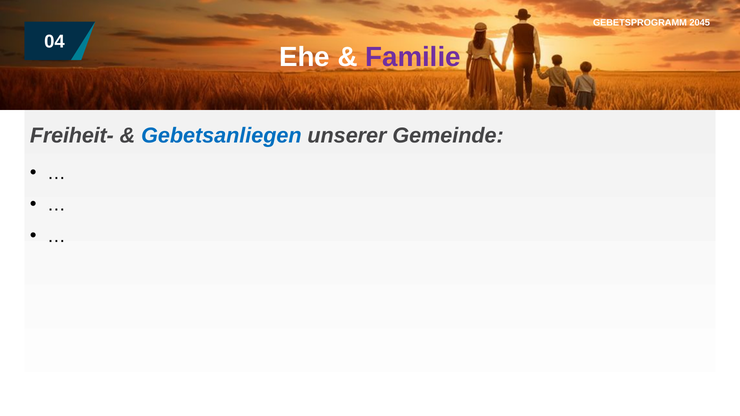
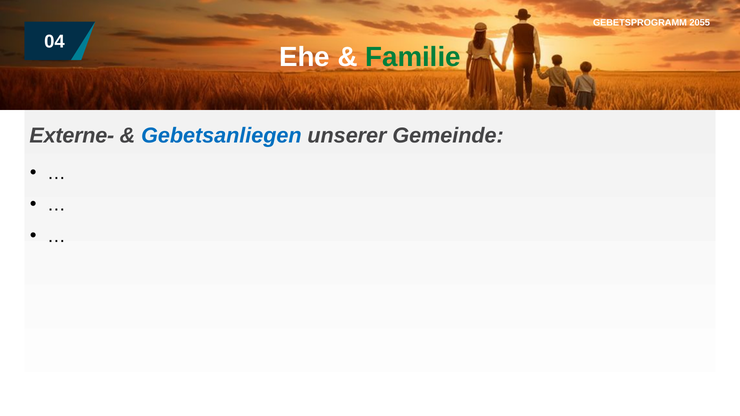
2045: 2045 -> 2055 (700, 23)
Familie colour: purple -> green (413, 57)
Freiheit-: Freiheit- -> Externe- (72, 136)
